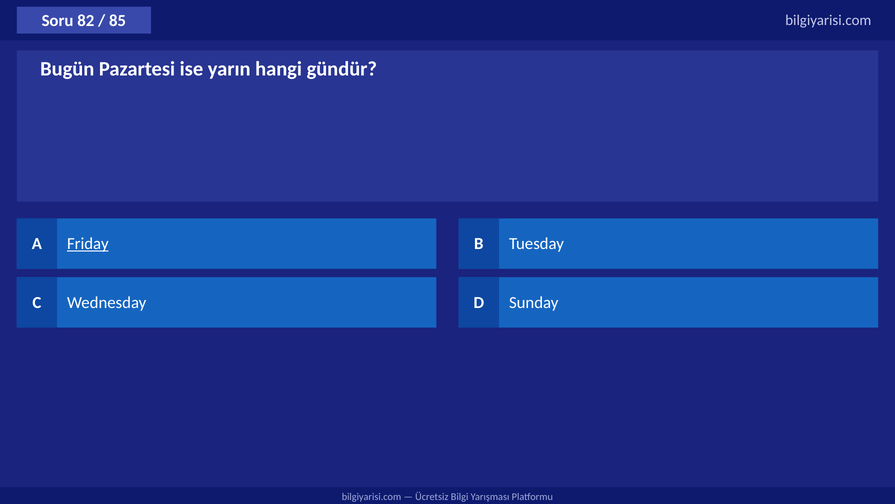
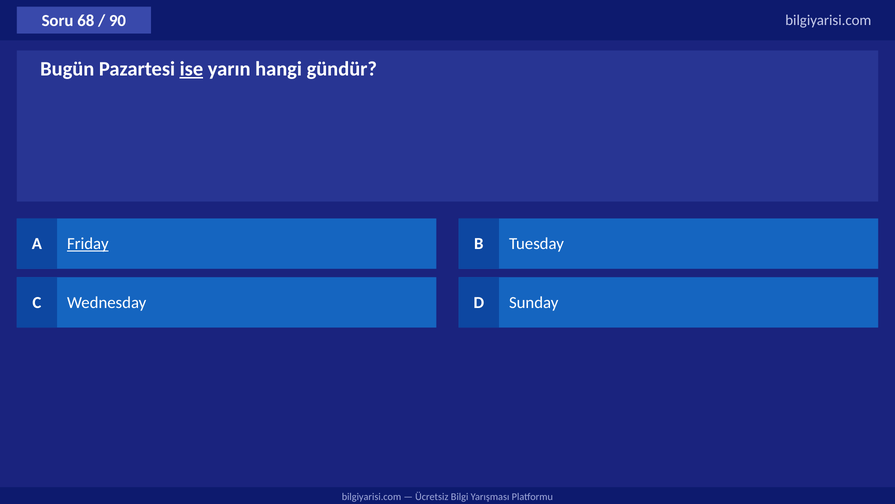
82: 82 -> 68 (86, 20)
85: 85 -> 90 (117, 20)
ise underline: none -> present (191, 69)
